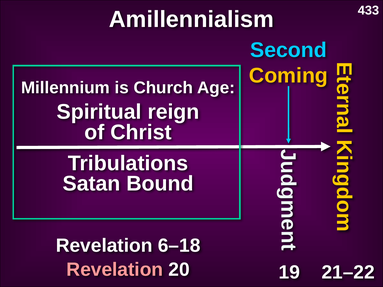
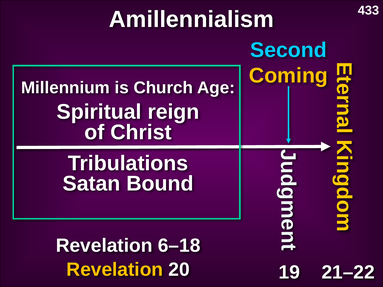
Revelation colour: pink -> yellow (115, 270)
